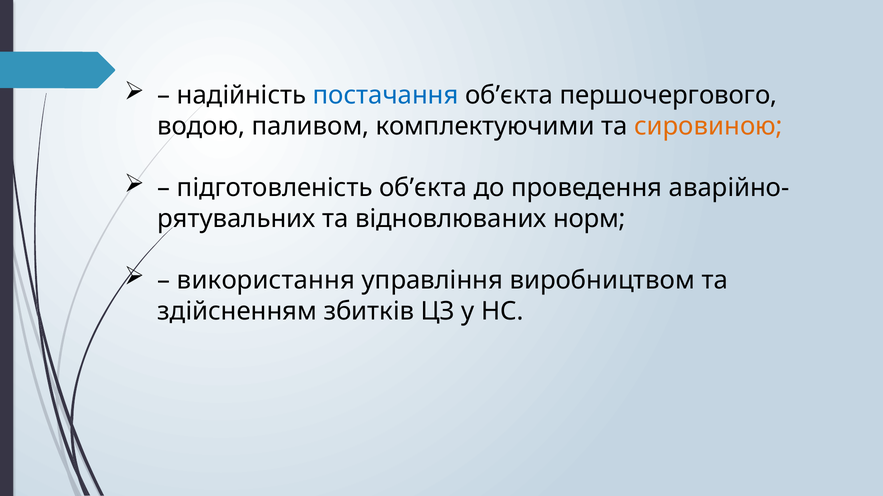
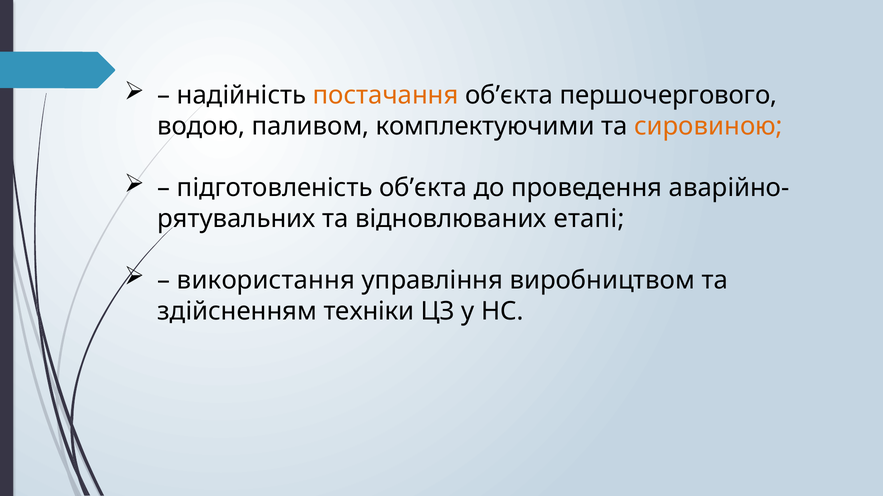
постачання colour: blue -> orange (386, 95)
норм: норм -> етапі (589, 219)
збитків: збитків -> техніки (369, 312)
